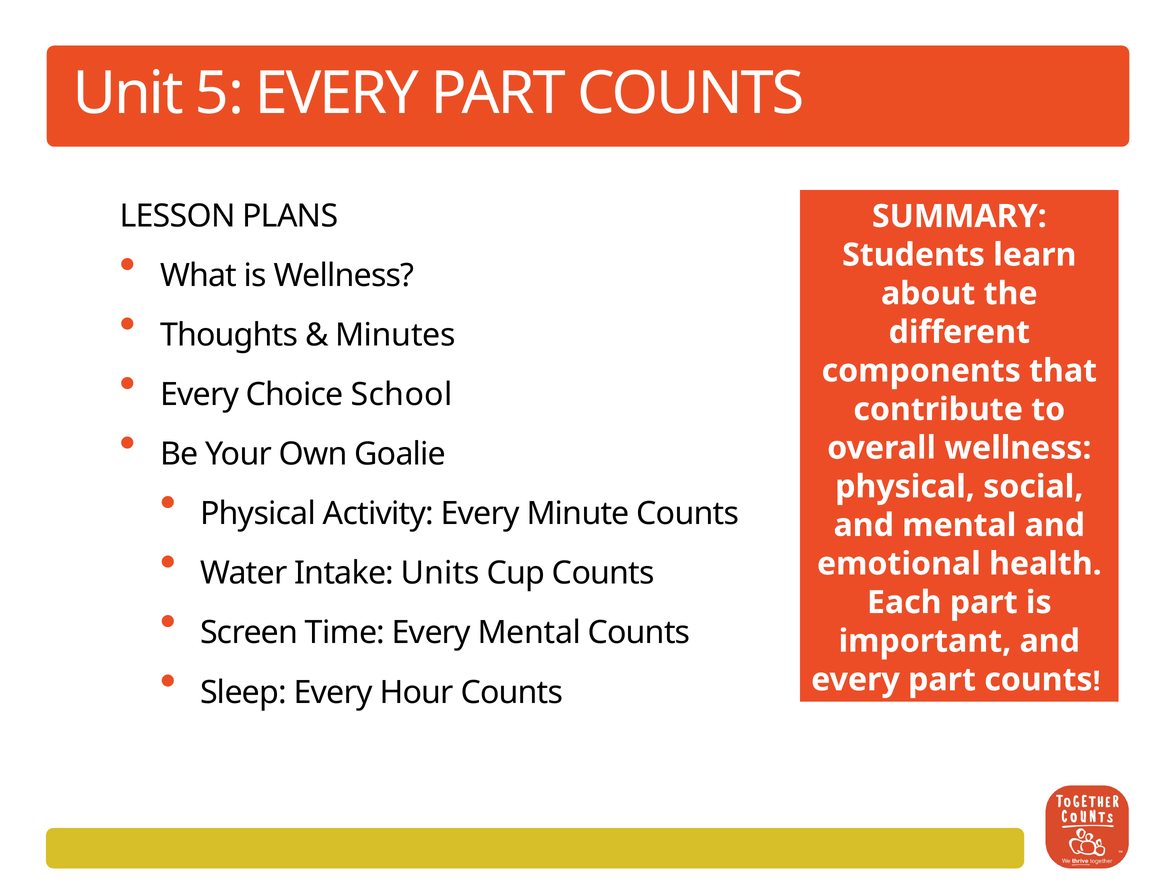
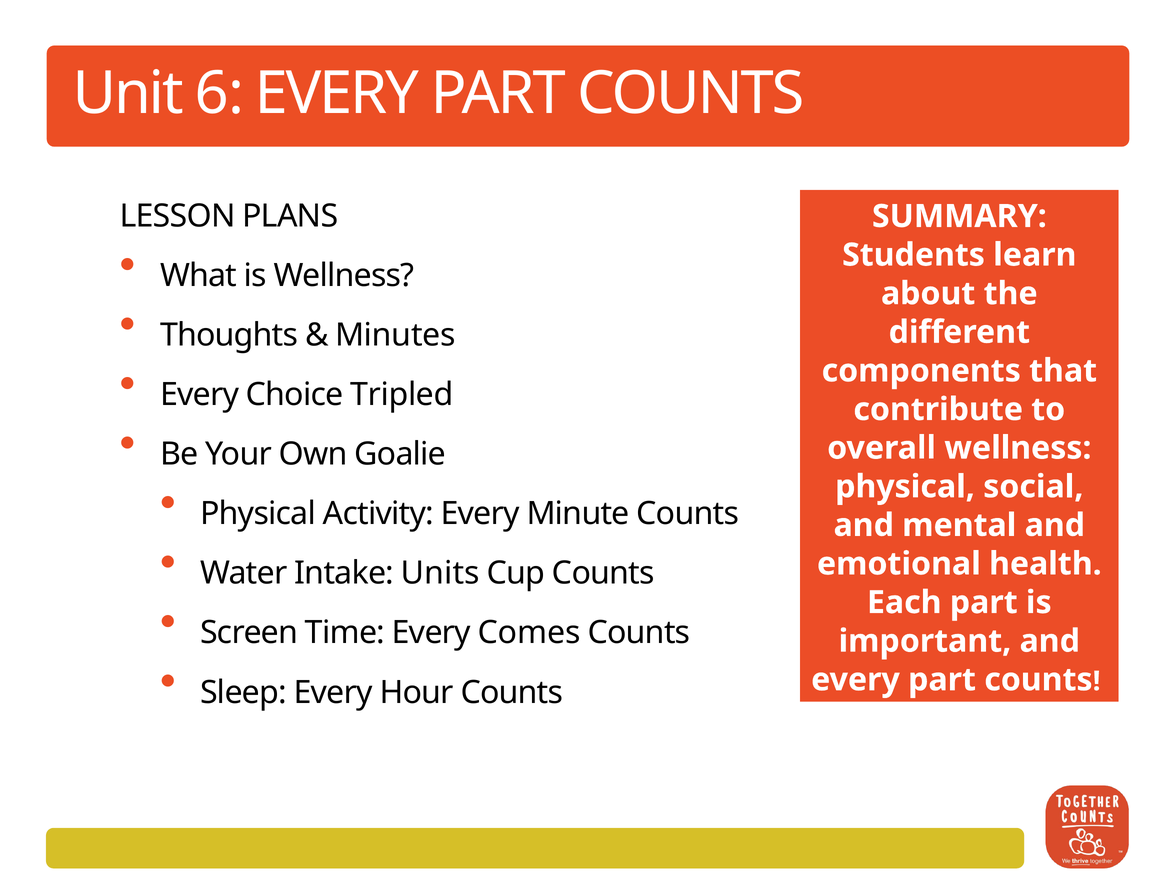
5: 5 -> 6 (219, 94)
School: School -> Tripled (402, 395)
Every Mental: Mental -> Comes (529, 633)
